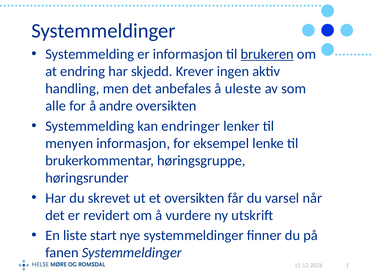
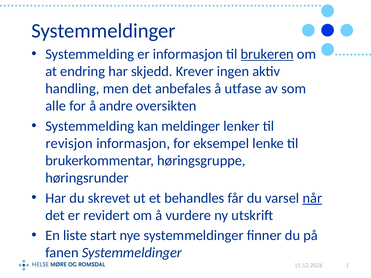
uleste: uleste -> utfase (243, 89)
endringer: endringer -> meldinger (191, 126)
menyen: menyen -> revisjon (69, 143)
et oversikten: oversikten -> behandles (194, 198)
når underline: none -> present (312, 198)
